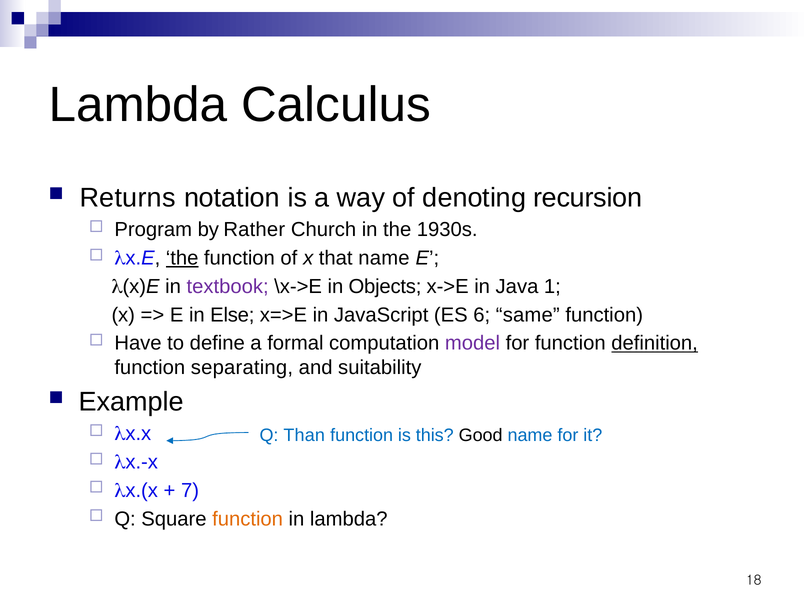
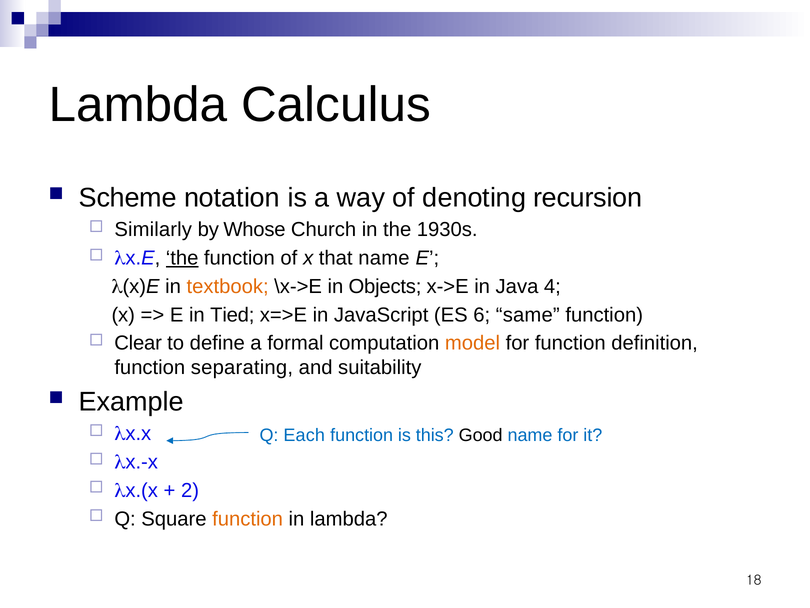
Returns: Returns -> Scheme (128, 198)
Program: Program -> Similarly (153, 230)
Rather: Rather -> Whose (254, 230)
textbook colour: purple -> orange (228, 286)
1: 1 -> 4 (552, 286)
Else: Else -> Tied (232, 315)
Have: Have -> Clear (138, 343)
model colour: purple -> orange (472, 343)
definition underline: present -> none (655, 343)
Than: Than -> Each (304, 435)
7: 7 -> 2 (190, 490)
